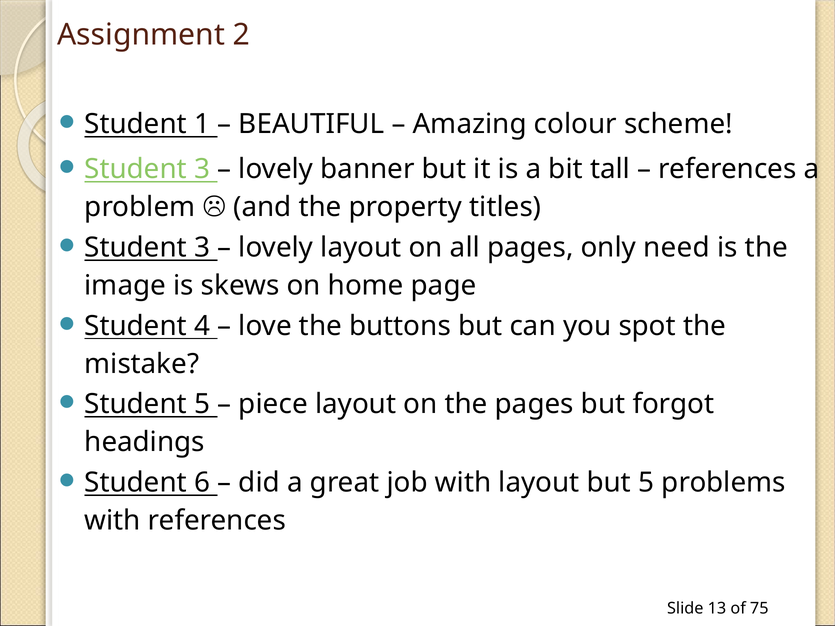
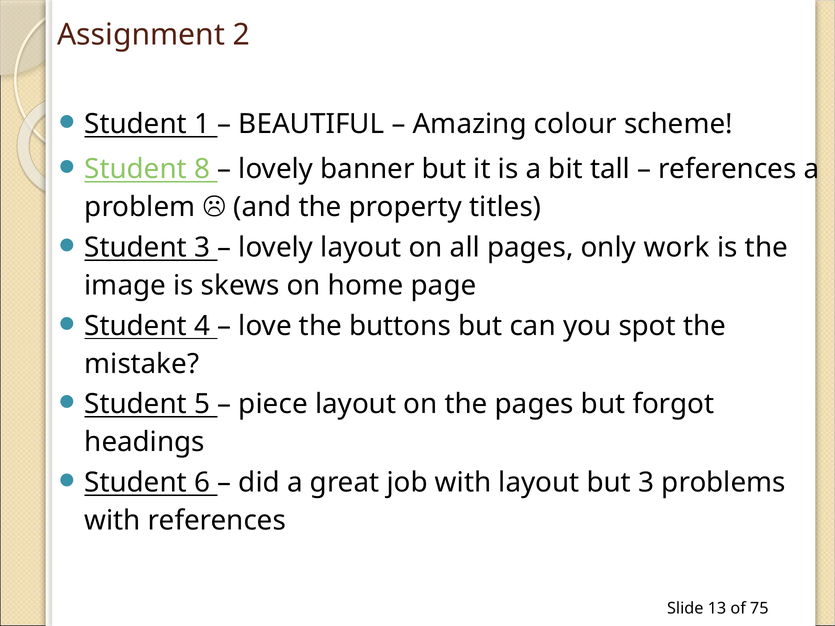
3: 3 -> 8 (202, 169)
need: need -> work (676, 248)
but 5: 5 -> 3 (646, 483)
